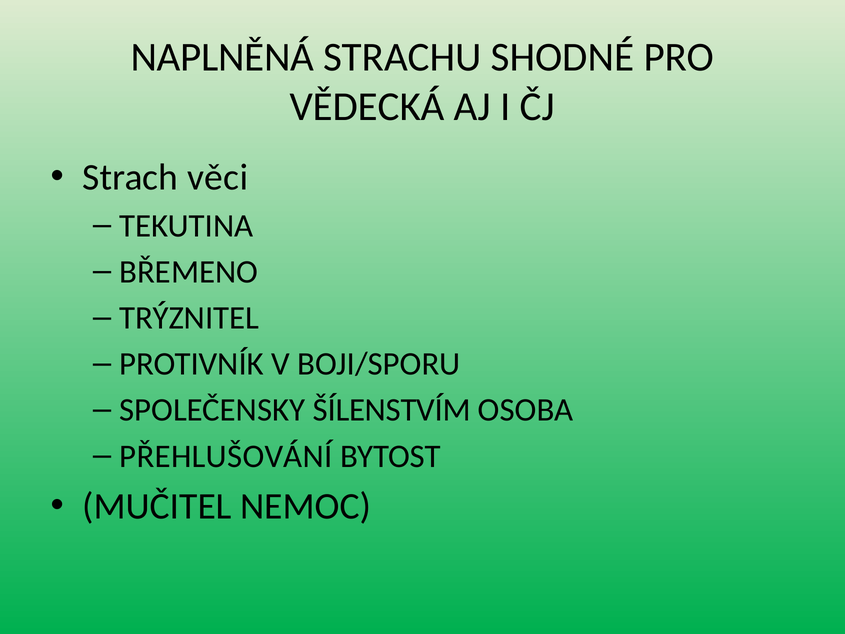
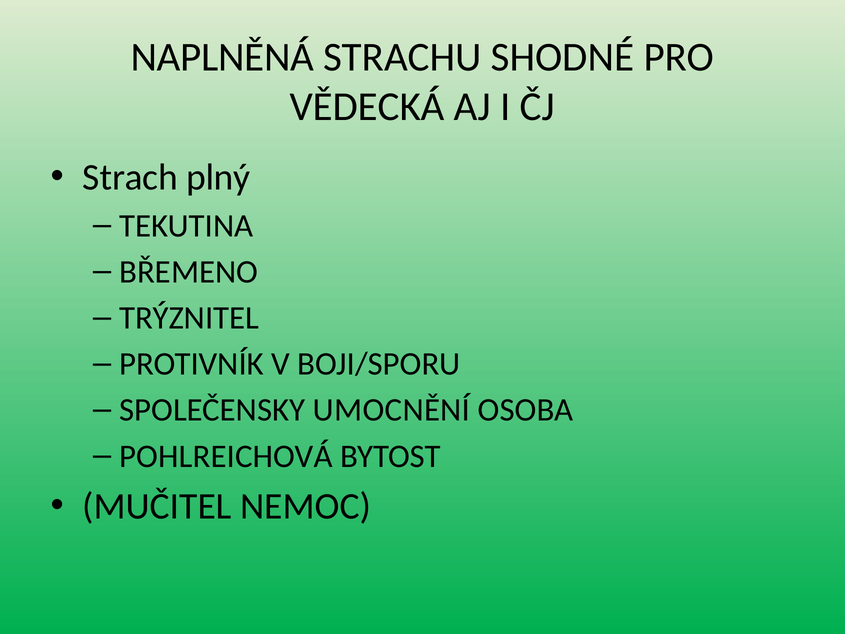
věci: věci -> plný (218, 177)
ŠÍLENSTVÍM: ŠÍLENSTVÍM -> UMOCNĚNÍ (391, 410)
PŘEHLUŠOVÁNÍ: PŘEHLUŠOVÁNÍ -> POHLREICHOVÁ (226, 456)
